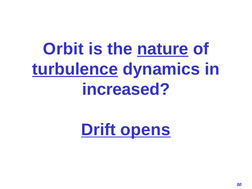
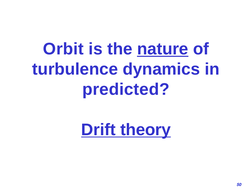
turbulence underline: present -> none (75, 69)
increased: increased -> predicted (126, 89)
opens: opens -> theory (146, 130)
